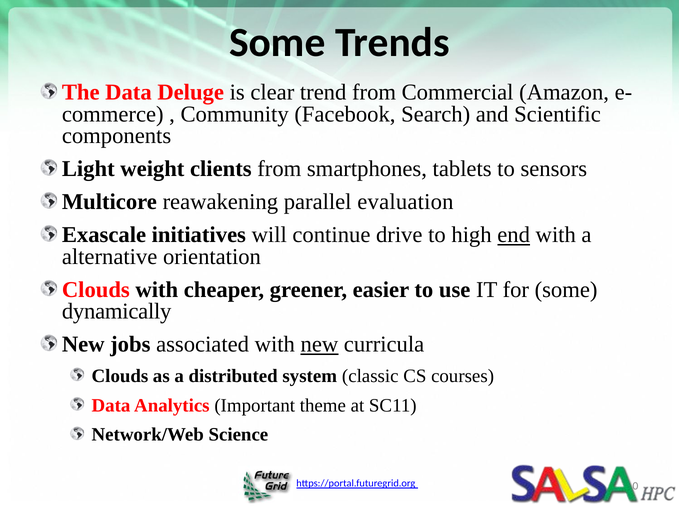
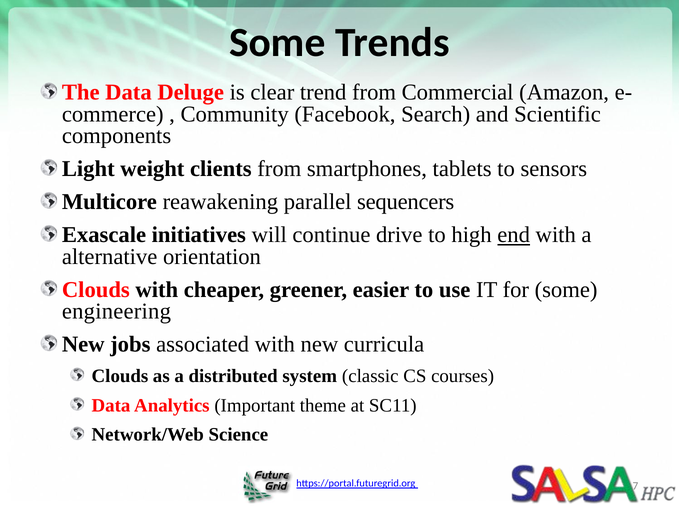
evaluation: evaluation -> sequencers (406, 202)
dynamically: dynamically -> engineering (116, 312)
new underline: present -> none (319, 345)
0: 0 -> 7 (635, 486)
